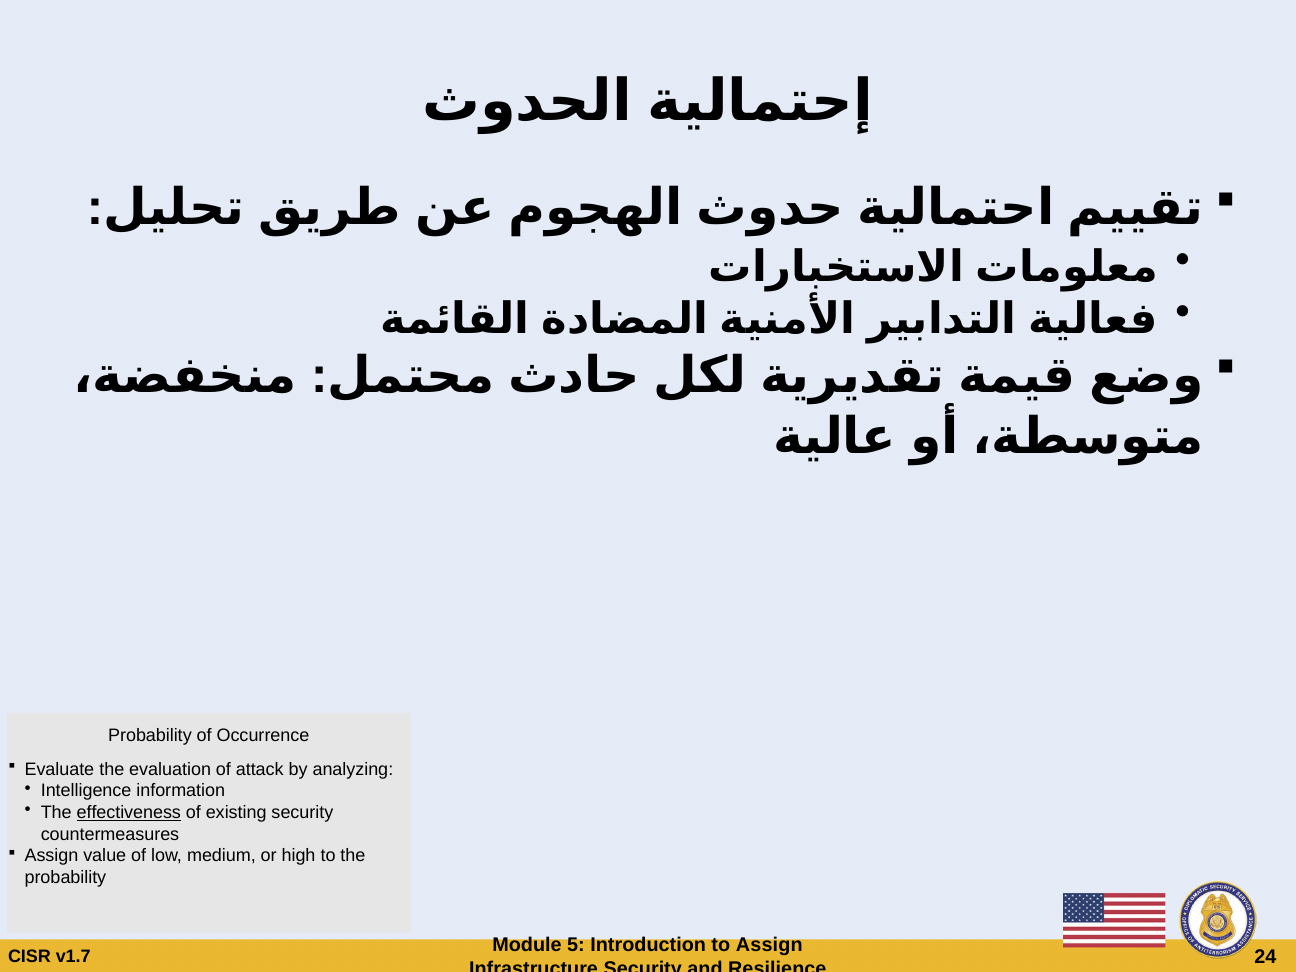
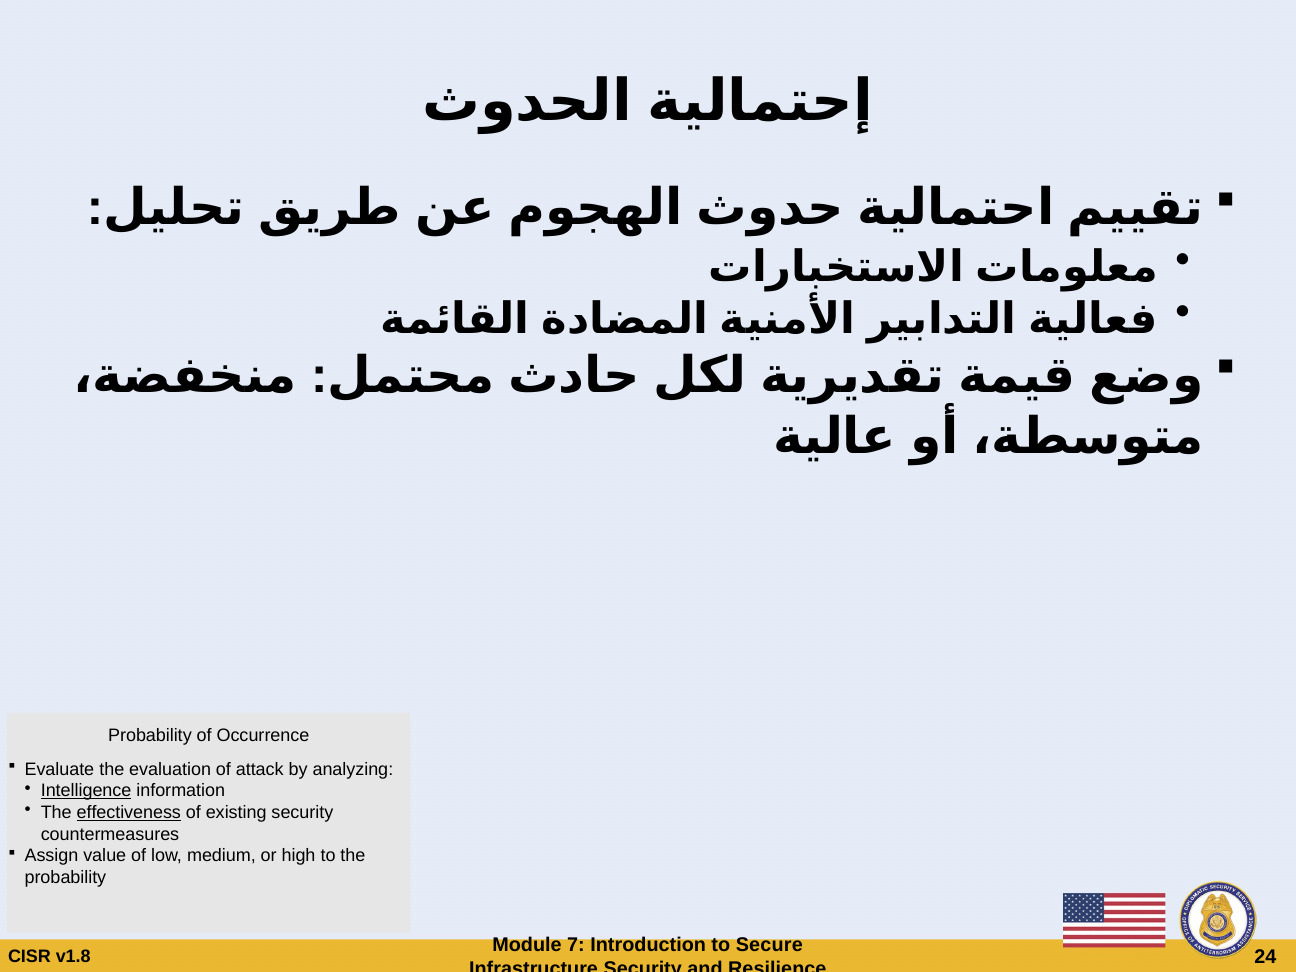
Intelligence underline: none -> present (86, 791)
5: 5 -> 7 (576, 945)
to Assign: Assign -> Secure (769, 945)
v1.7: v1.7 -> v1.8 (73, 957)
